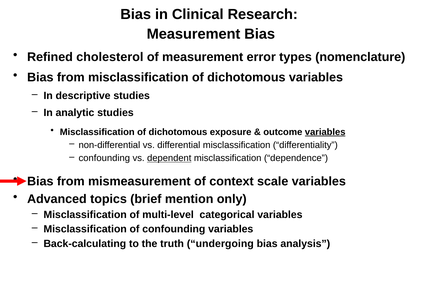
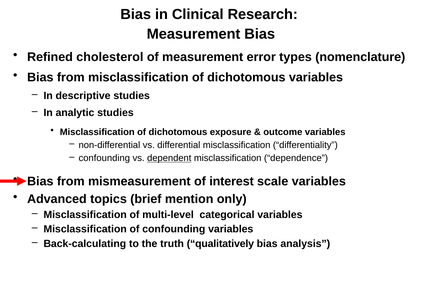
variables underline: present -> none (325, 132)
context: context -> interest (232, 181)
undergoing: undergoing -> qualitatively (220, 243)
